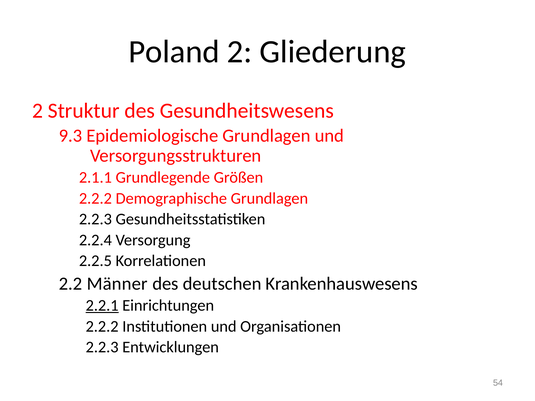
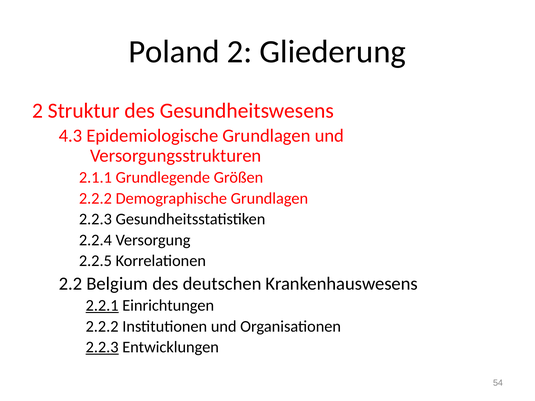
9.3: 9.3 -> 4.3 (71, 136)
Männer: Männer -> Belgium (117, 284)
2.2.3 underline: none -> present (102, 347)
